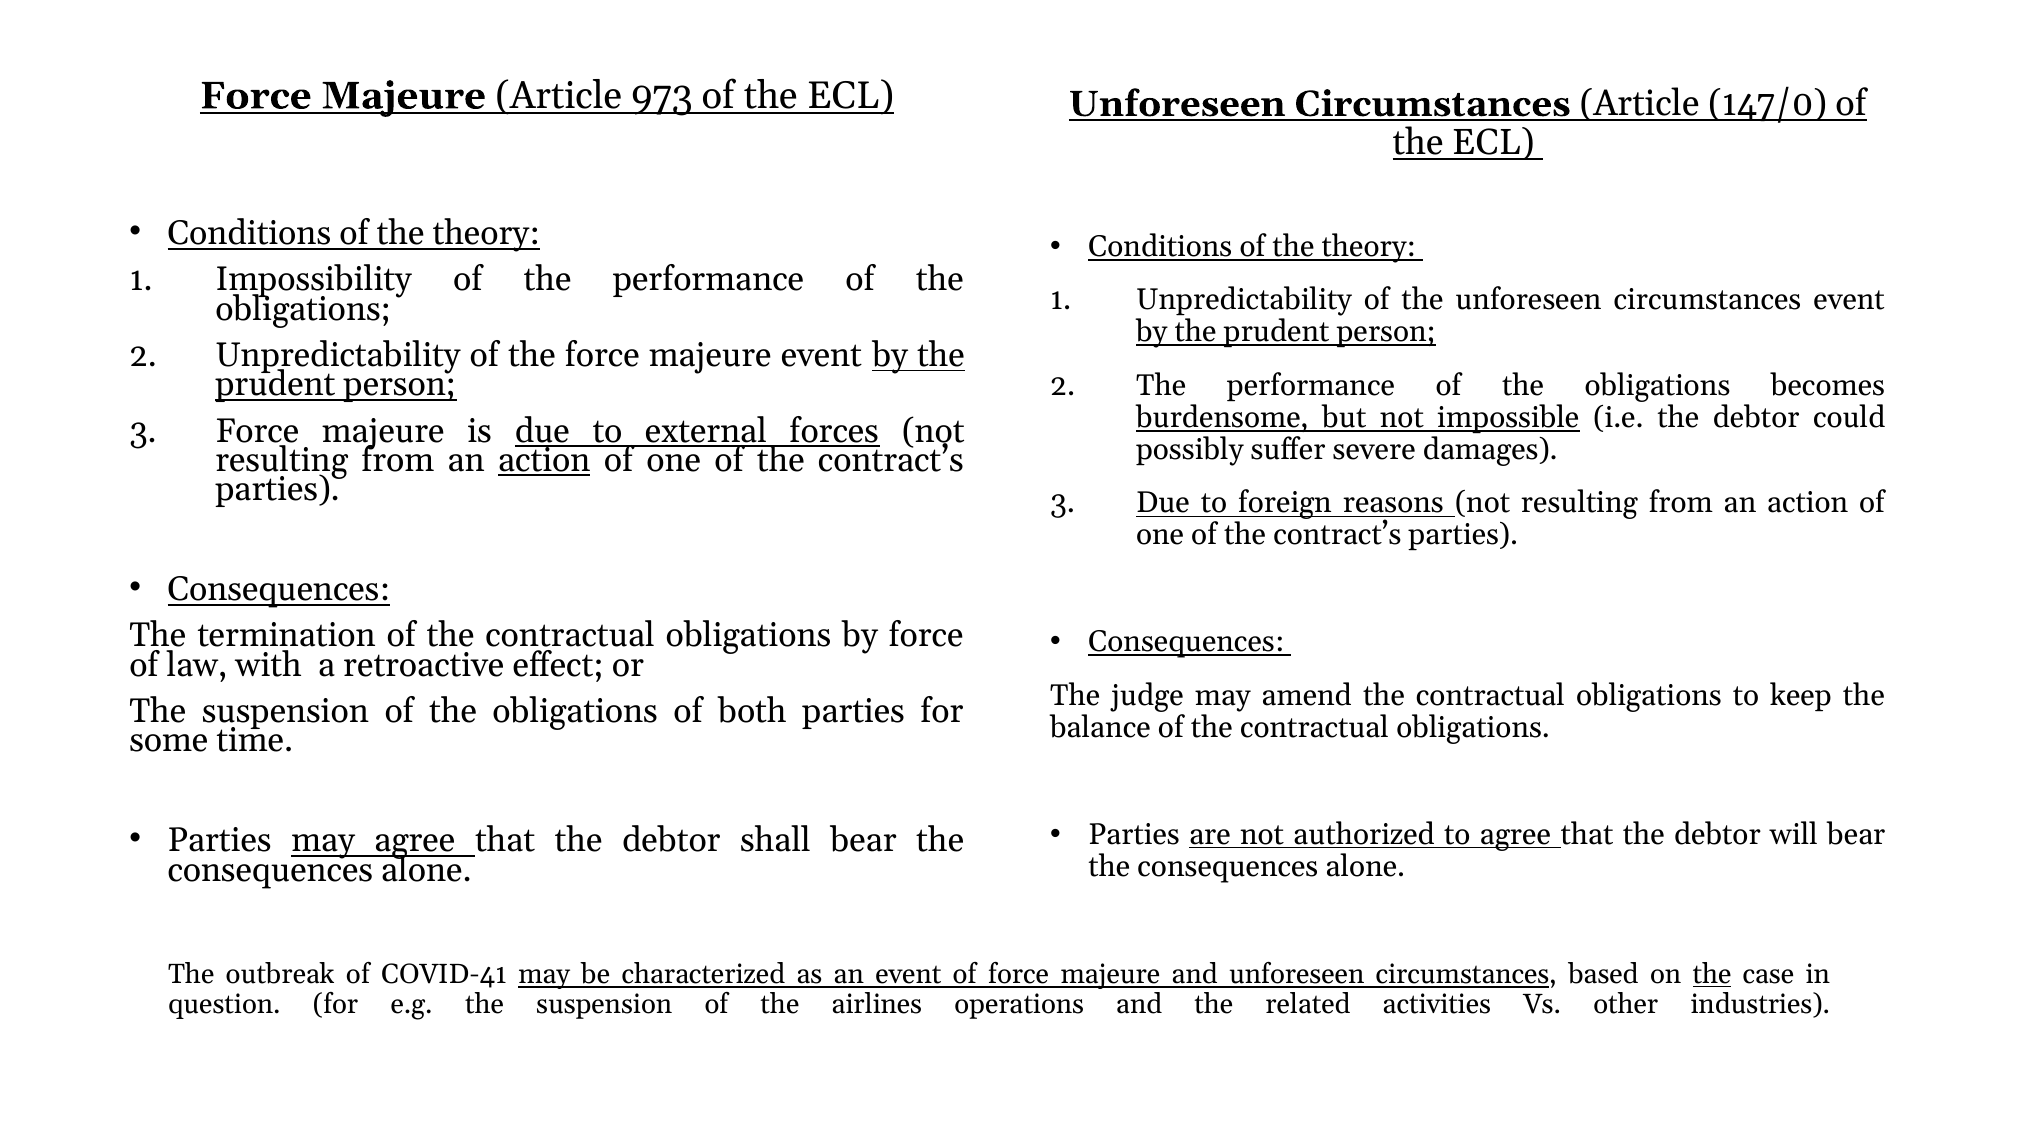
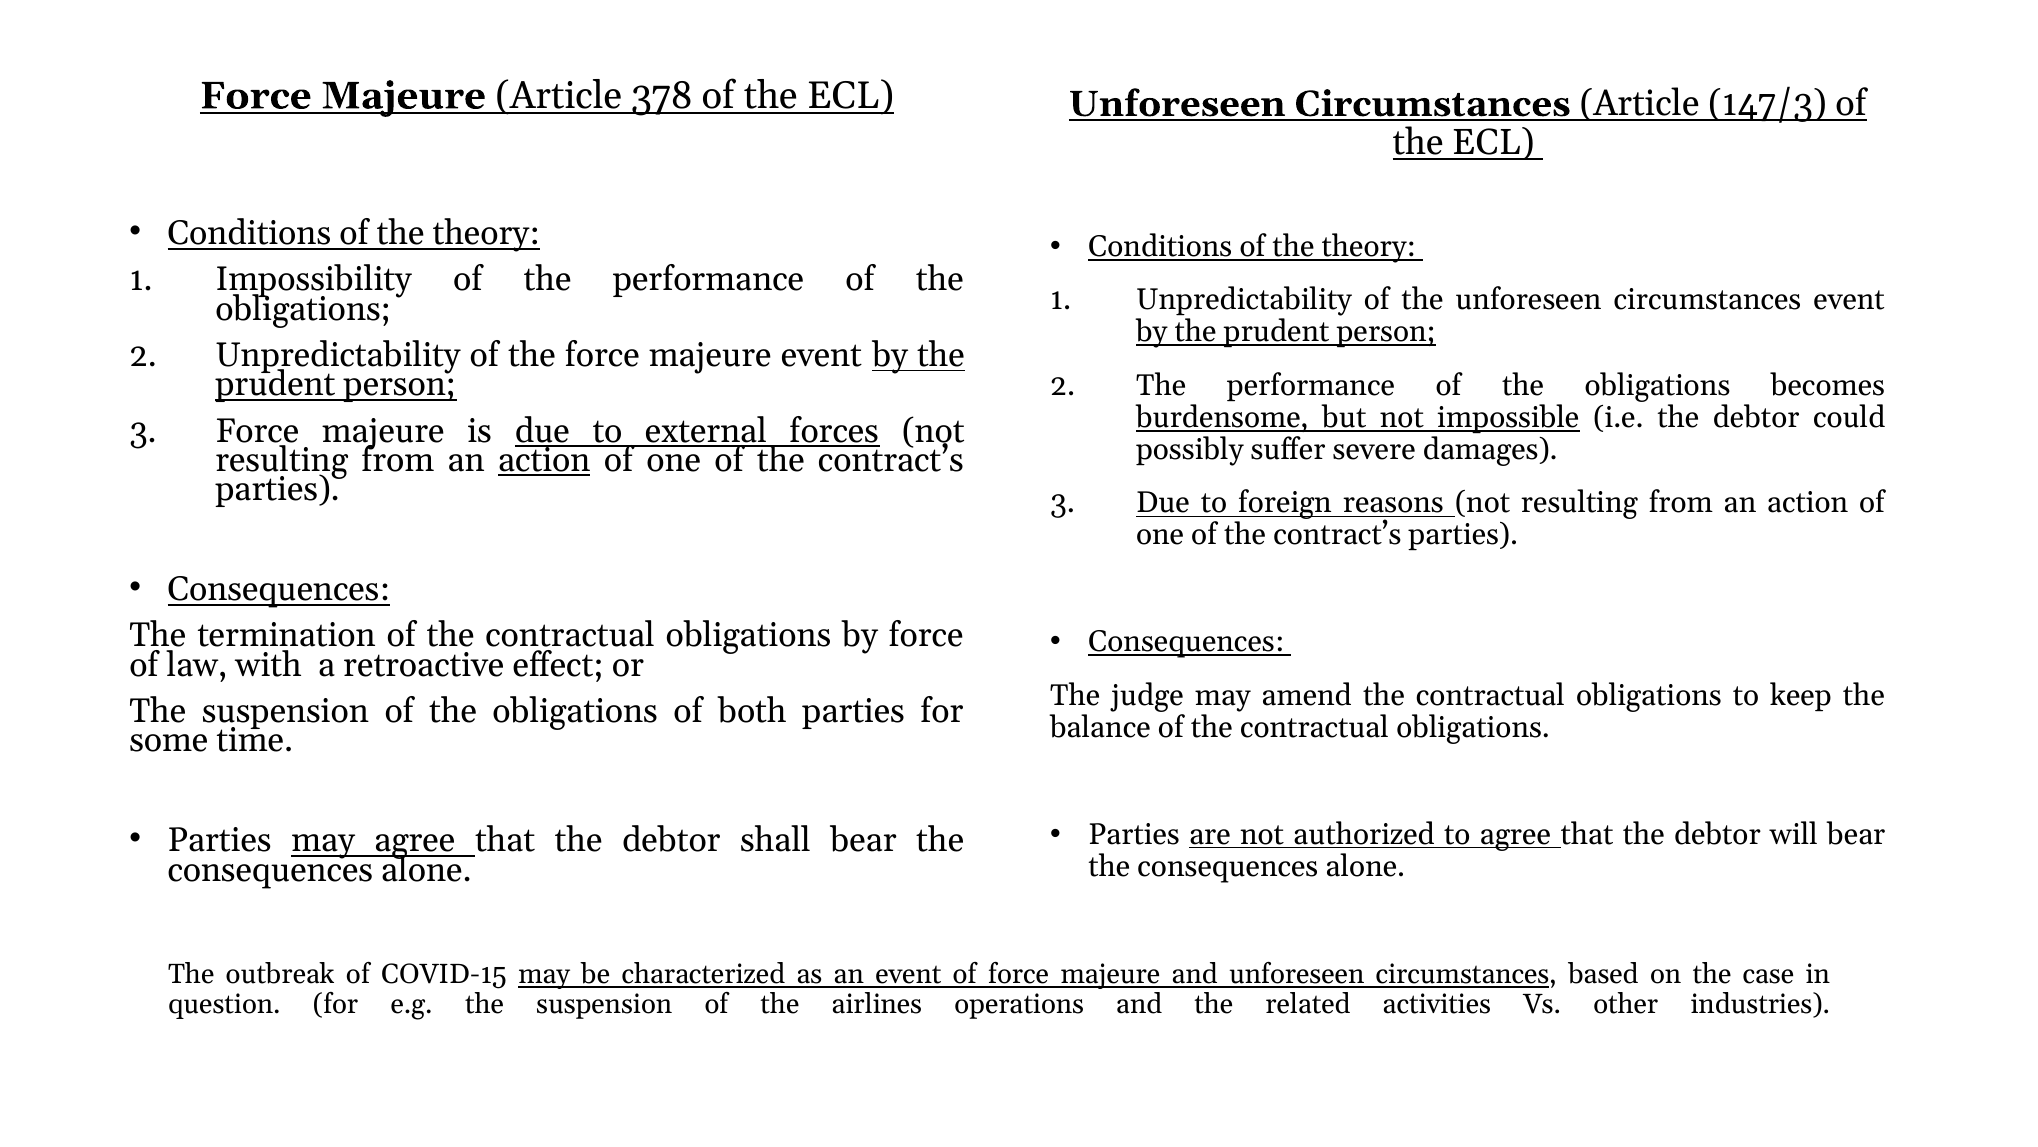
973: 973 -> 378 (662, 96)
147/0: 147/0 -> 147/3 (1767, 104)
COVID-41: COVID-41 -> COVID-15 (444, 974)
the underline: present -> none (1712, 974)
